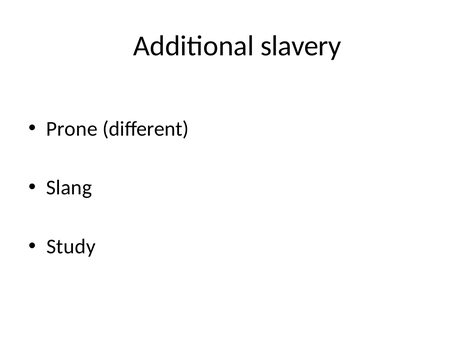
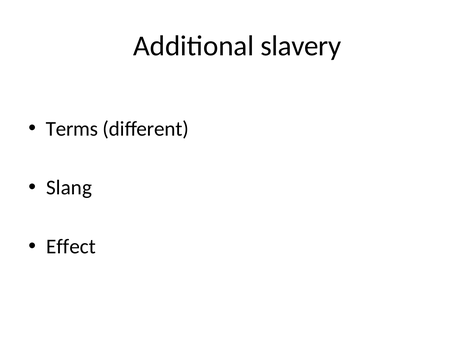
Prone: Prone -> Terms (72, 129)
Study: Study -> Effect (71, 247)
